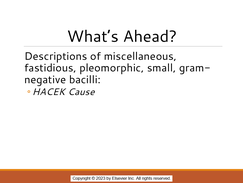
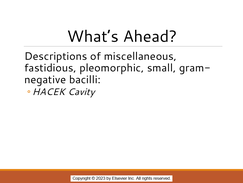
Cause: Cause -> Cavity (81, 92)
